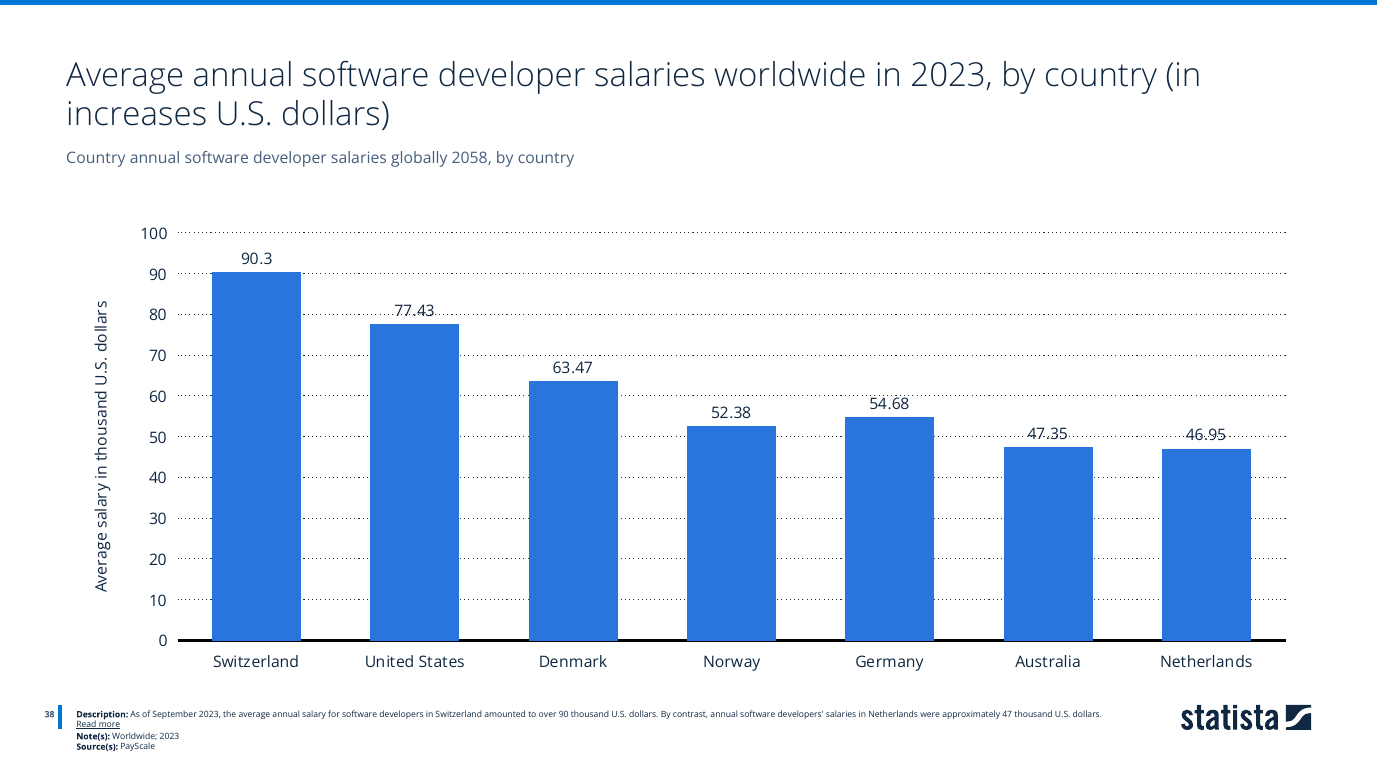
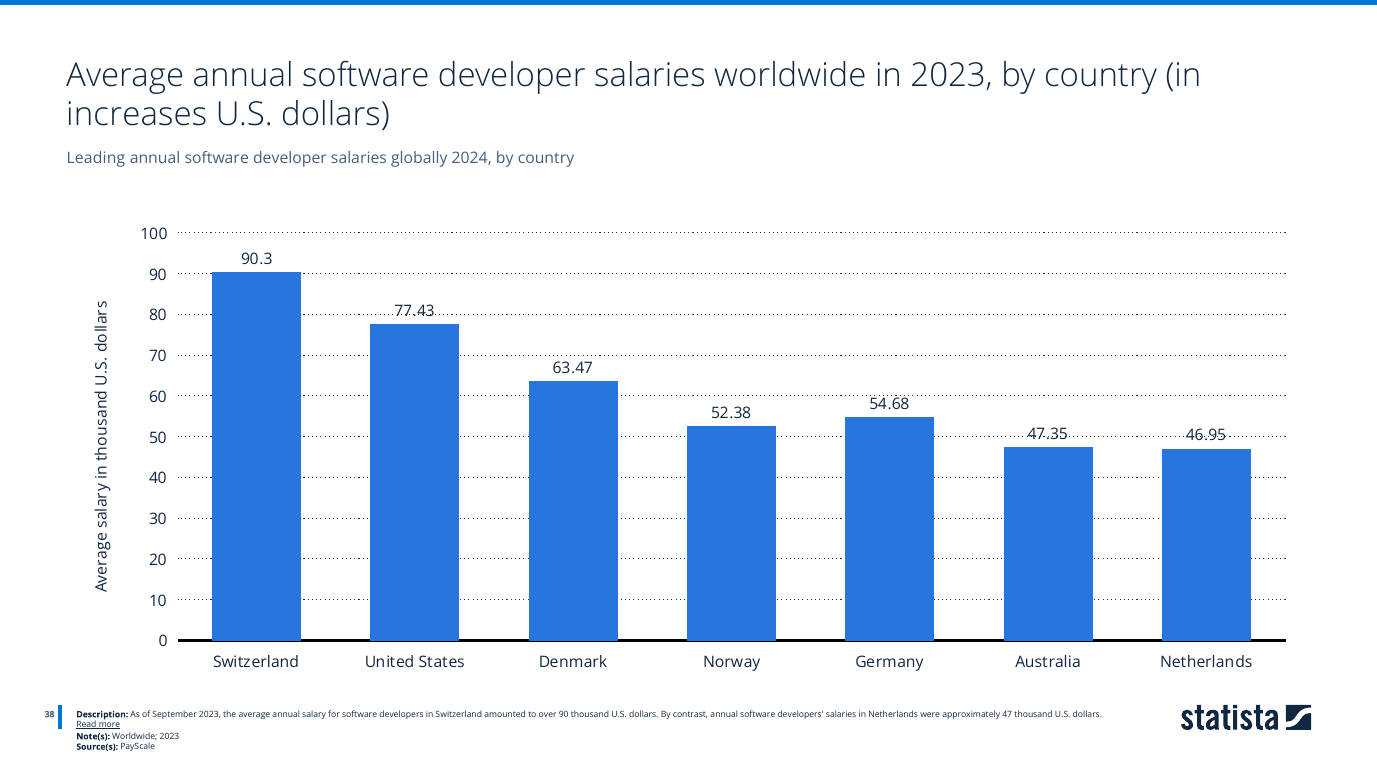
Country: Country -> Leading (96, 158)
2058: 2058 -> 2024 (472, 158)
